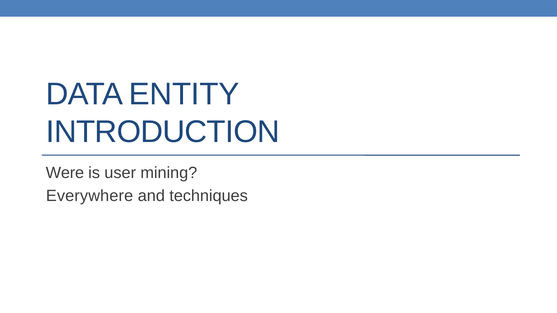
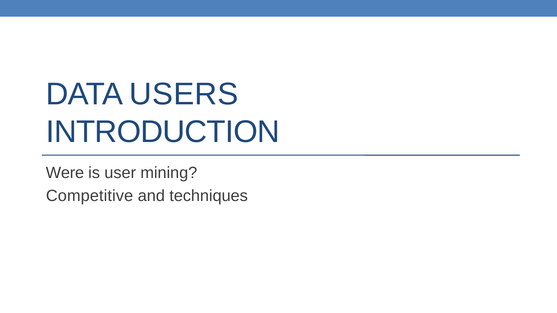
ENTITY: ENTITY -> USERS (184, 94)
Everywhere: Everywhere -> Competitive (90, 196)
